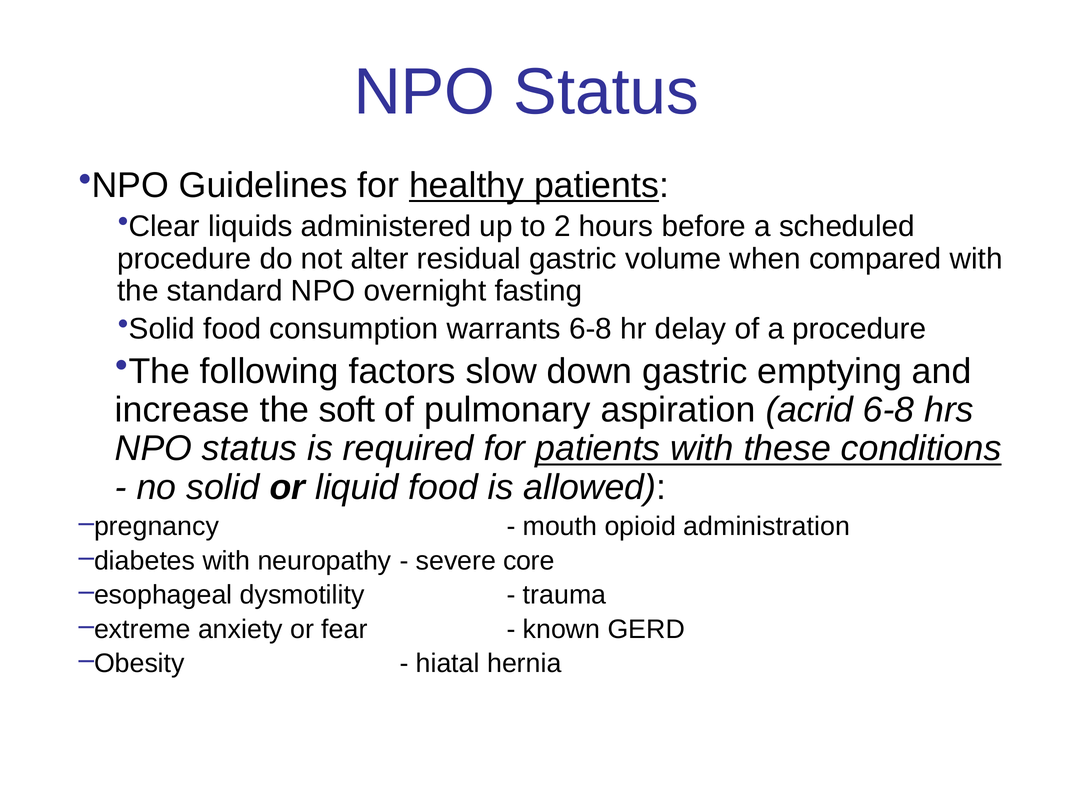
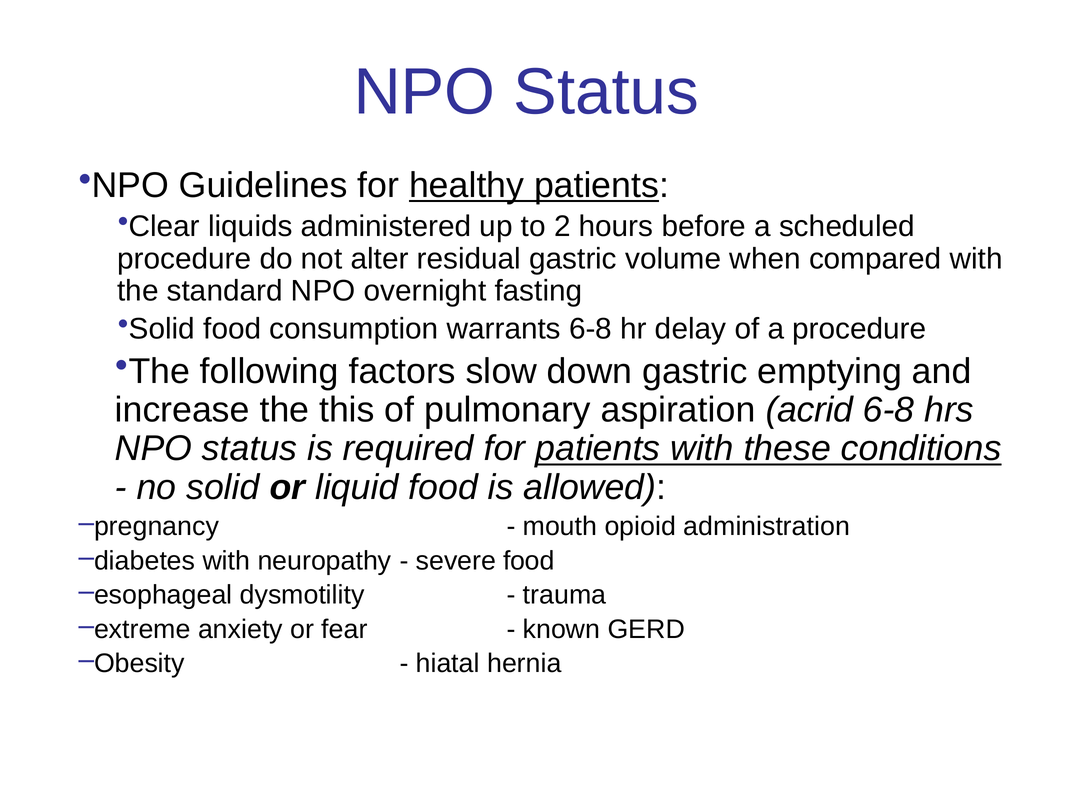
soft: soft -> this (347, 410)
severe core: core -> food (529, 560)
